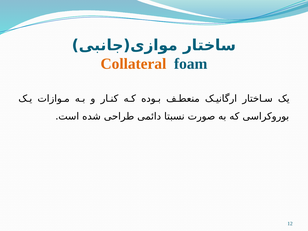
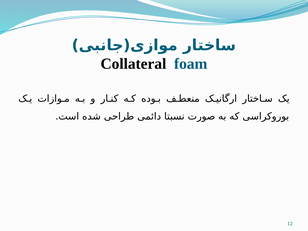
Collateral colour: orange -> black (133, 64)
